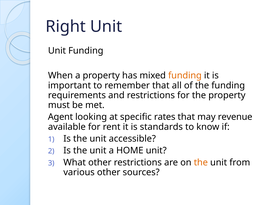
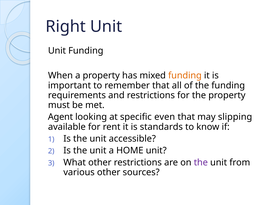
rates: rates -> even (165, 117)
revenue: revenue -> slipping (235, 117)
the colour: orange -> purple (201, 162)
